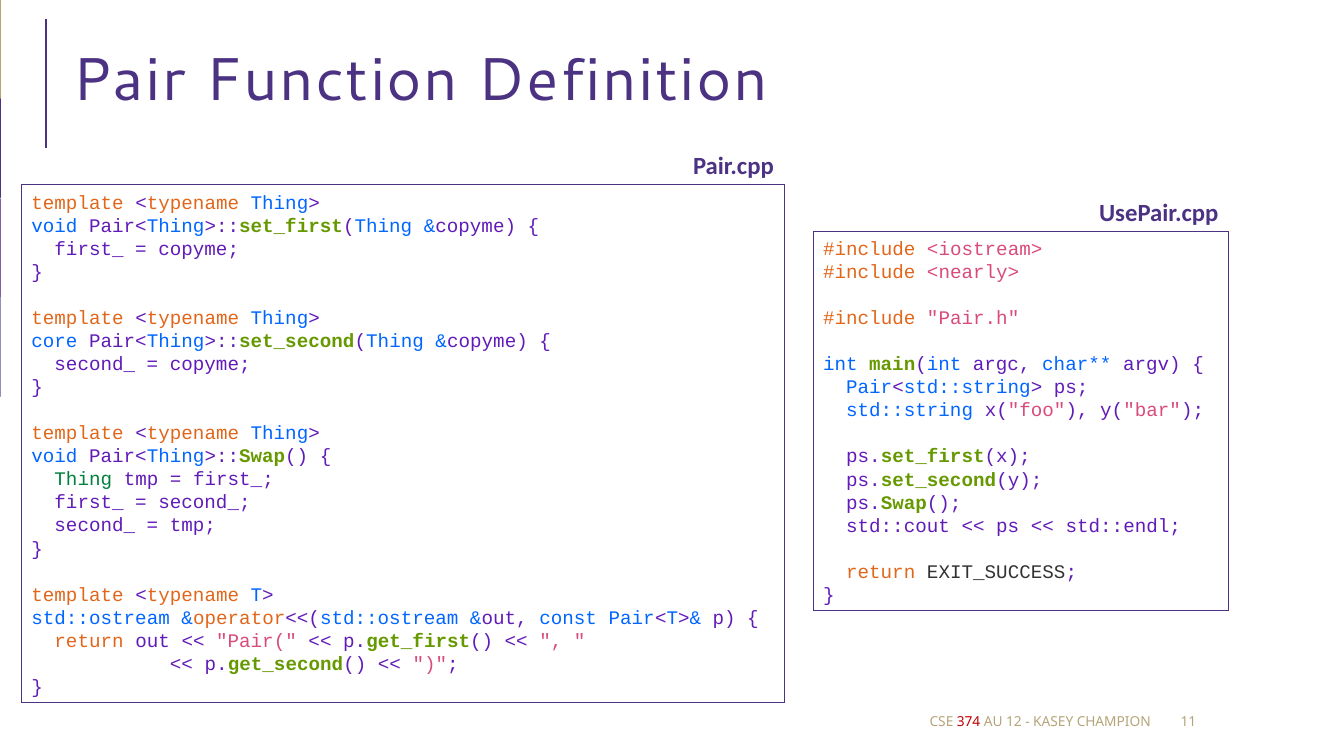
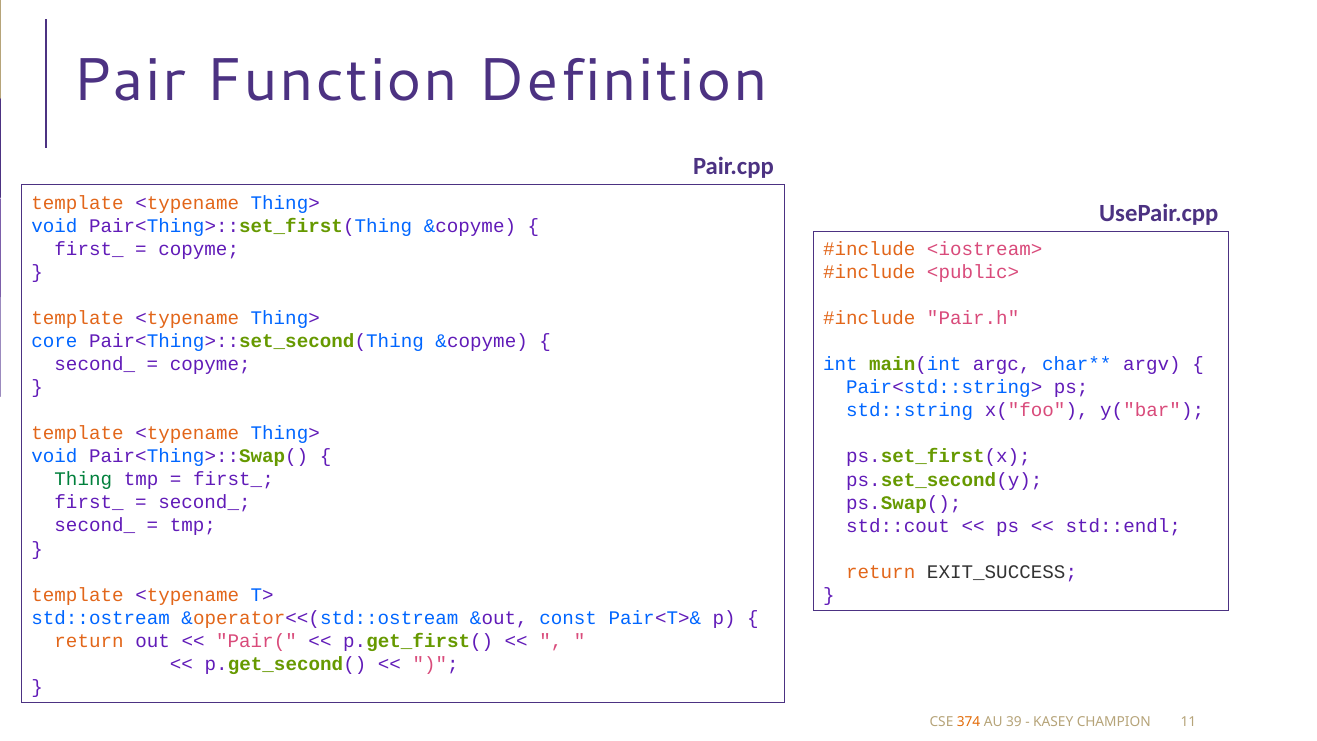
<nearly>: <nearly> -> <public> (973, 272)
374 colour: red -> orange (969, 722)
12: 12 -> 39 (1014, 722)
